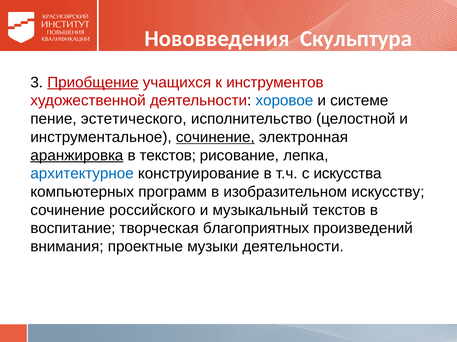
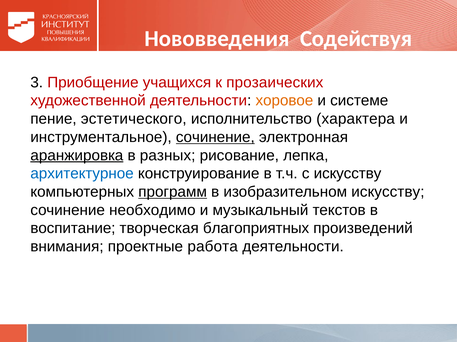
Скульптура: Скульптура -> Содействуя (356, 39)
Приобщение underline: present -> none (93, 83)
инструментов: инструментов -> прозаических (275, 83)
хоровое colour: blue -> orange (284, 101)
целостной: целостной -> характера (356, 119)
в текстов: текстов -> разных (168, 156)
с искусства: искусства -> искусству (348, 174)
программ underline: none -> present (173, 192)
российского: российского -> необходимо (152, 211)
музыки: музыки -> работа (213, 247)
